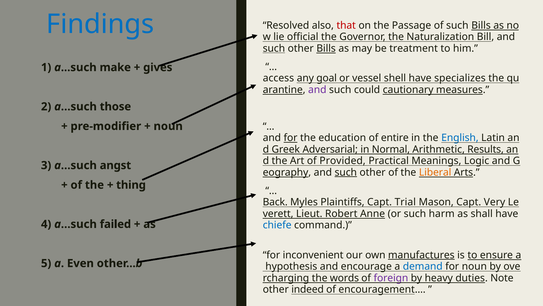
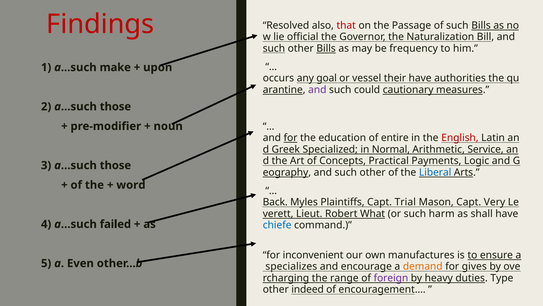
Findings colour: blue -> red (100, 24)
treatment: treatment -> frequency (414, 48)
gives: gives -> upon (158, 67)
access: access -> occurs (278, 78)
shell: shell -> their (395, 78)
specializes: specializes -> authorities (460, 78)
English colour: blue -> red (460, 138)
Adversarial: Adversarial -> Specialized (330, 149)
Results: Results -> Service (486, 149)
Provided: Provided -> Concepts (343, 161)
Meanings: Meanings -> Payments (436, 161)
3 a…such angst: angst -> those (115, 165)
such underline: present -> none (346, 172)
Liberal colour: orange -> blue (435, 172)
thing: thing -> word (131, 185)
Anne: Anne -> What (373, 213)
manufactures underline: present -> none (421, 255)
hypothesis: hypothesis -> specializes (291, 266)
demand colour: blue -> orange (423, 266)
for noun: noun -> gives (474, 266)
words: words -> range (344, 277)
Note: Note -> Type (502, 277)
